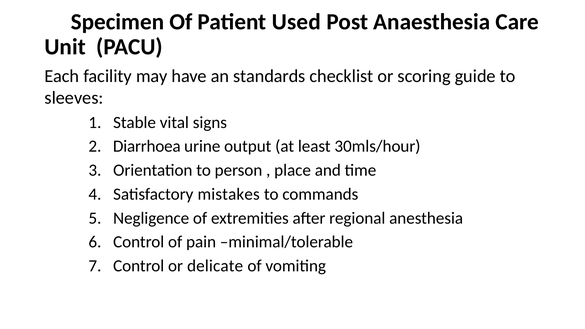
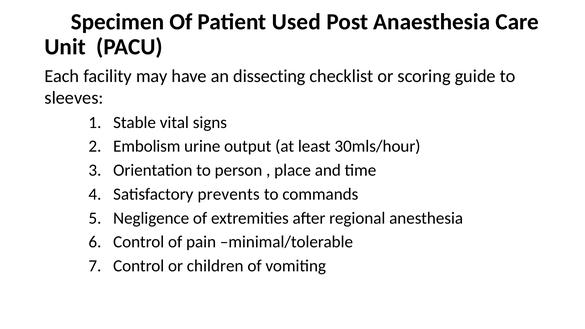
standards: standards -> dissecting (269, 76)
Diarrhoea: Diarrhoea -> Embolism (147, 146)
mistakes: mistakes -> prevents (229, 194)
delicate: delicate -> children (215, 266)
